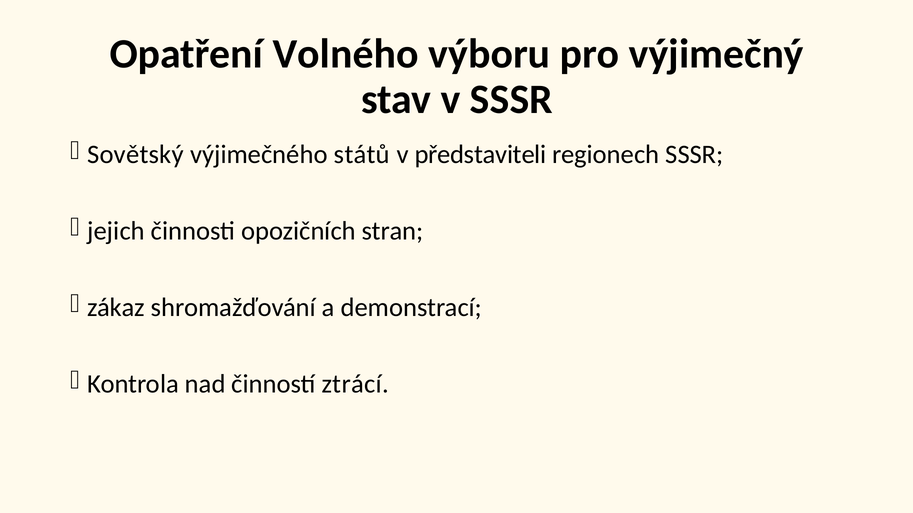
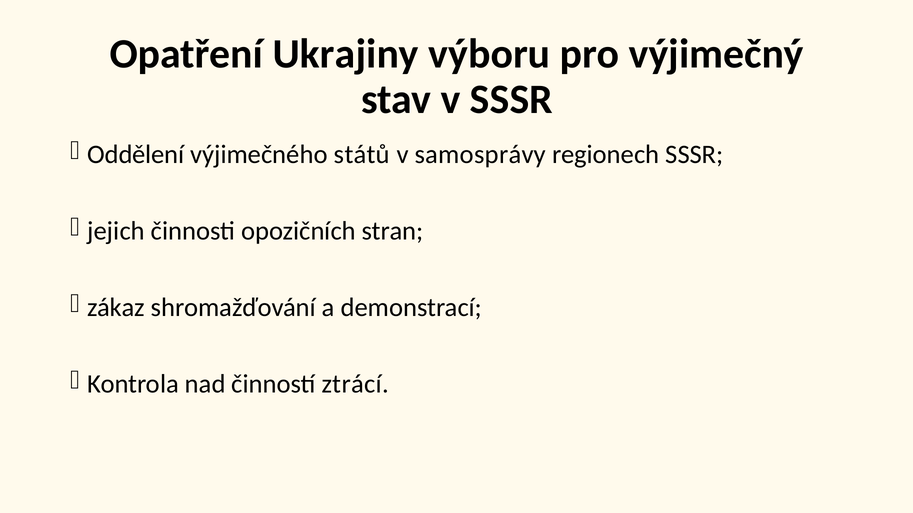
Volného: Volného -> Ukrajiny (346, 54)
Sovětský: Sovětský -> Oddělení (136, 155)
představiteli: představiteli -> samosprávy (480, 155)
